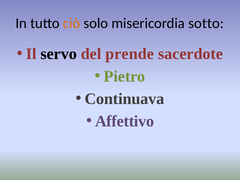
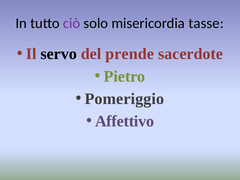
ciò colour: orange -> purple (72, 23)
sotto: sotto -> tasse (206, 23)
Continuava: Continuava -> Pomeriggio (124, 99)
